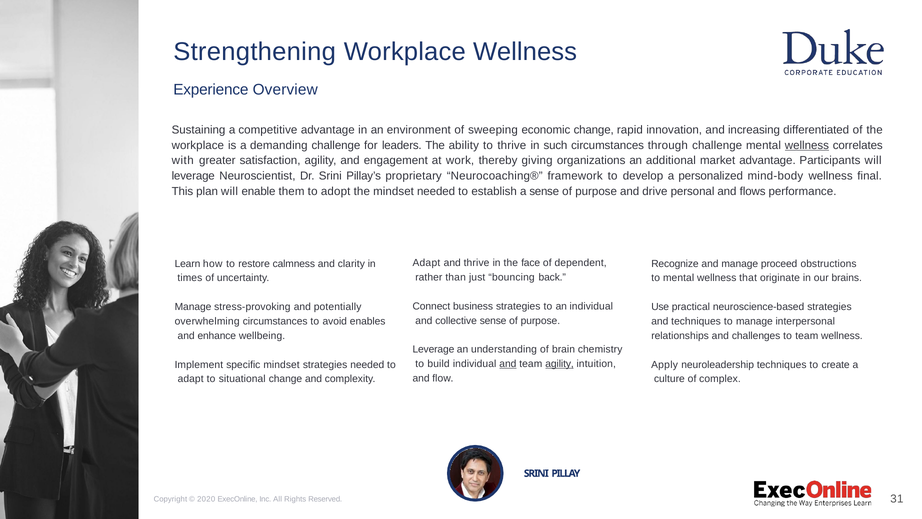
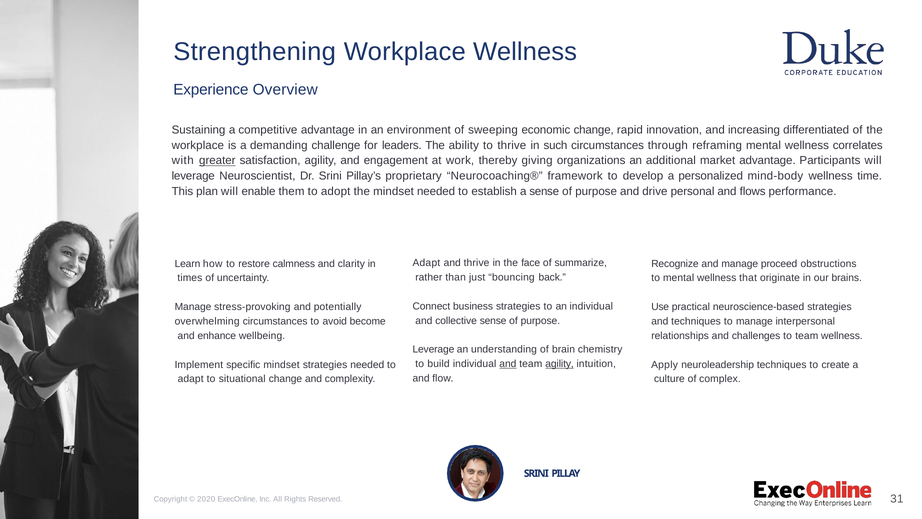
through challenge: challenge -> reframing (717, 145)
wellness underline: present -> none (807, 145)
greater underline: none -> present (217, 161)
ﬁnal: ﬁnal -> time (870, 176)
dependent: dependent -> summarize (581, 263)
enables: enables -> become (368, 321)
